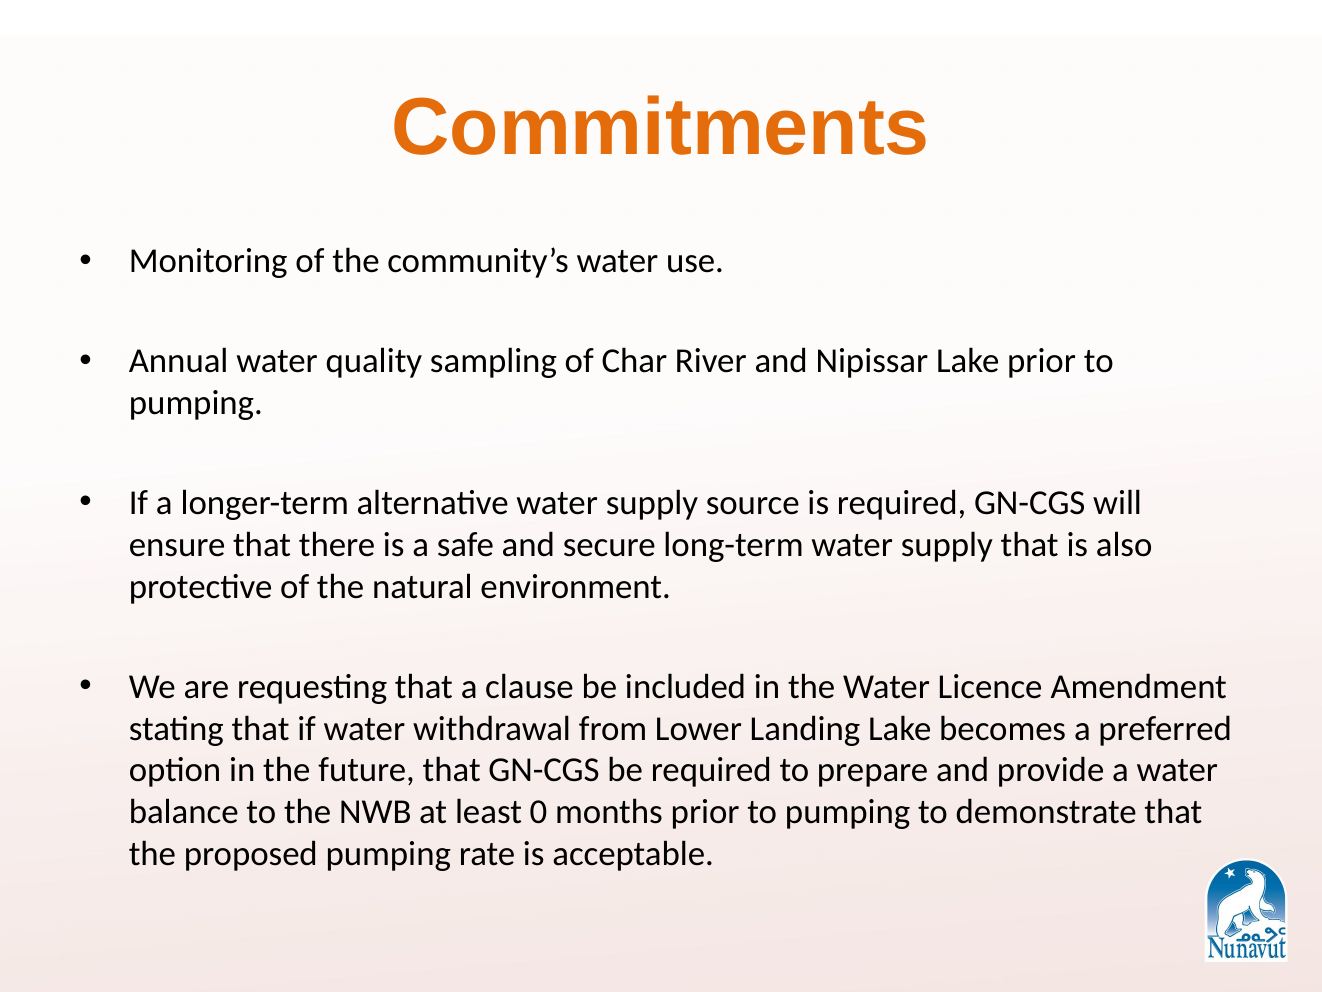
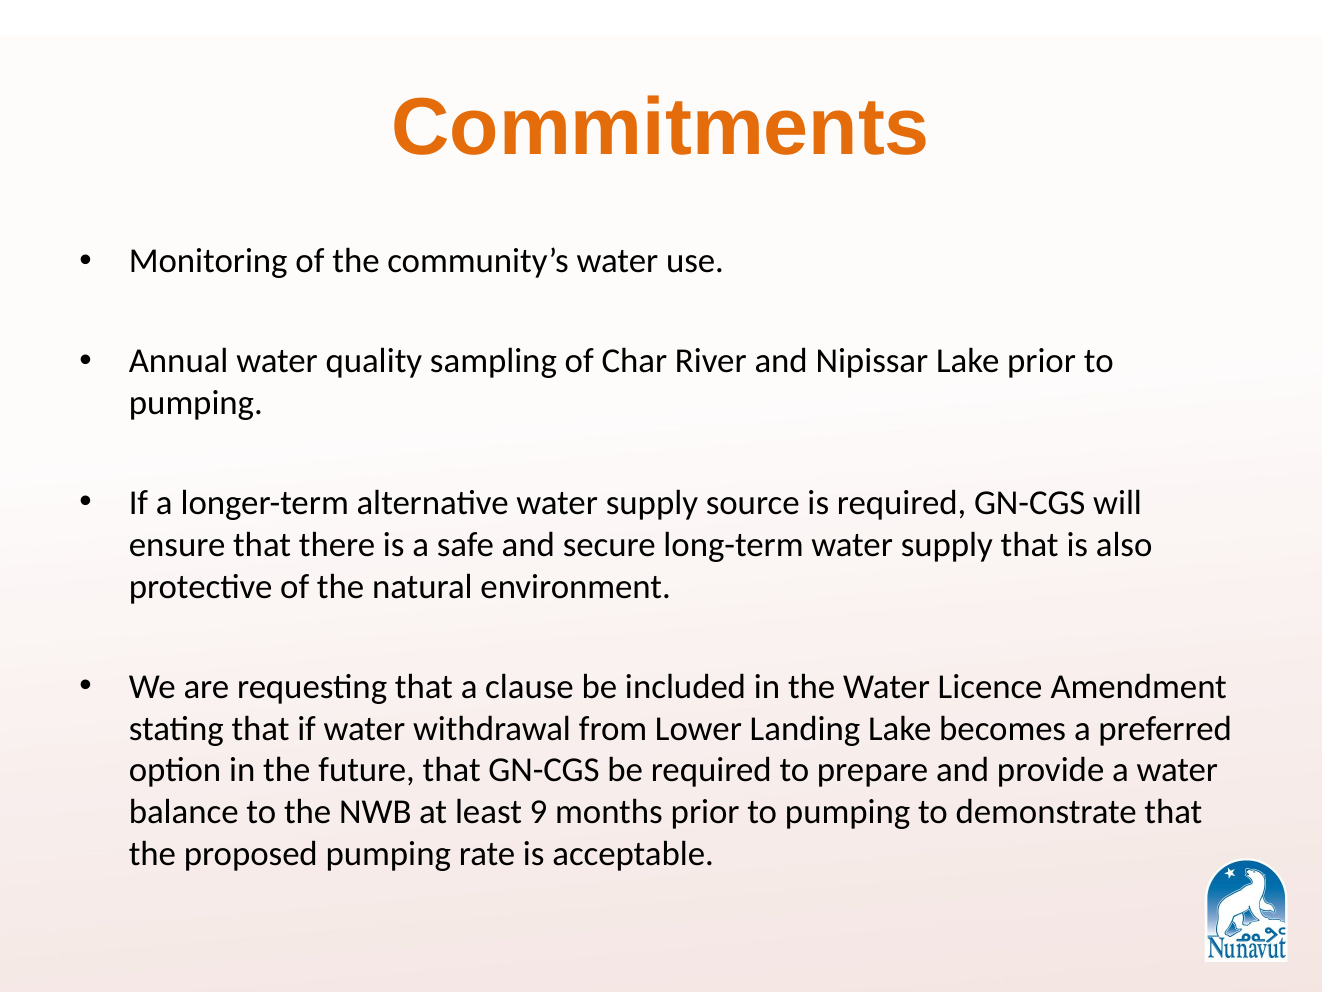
0: 0 -> 9 (538, 812)
